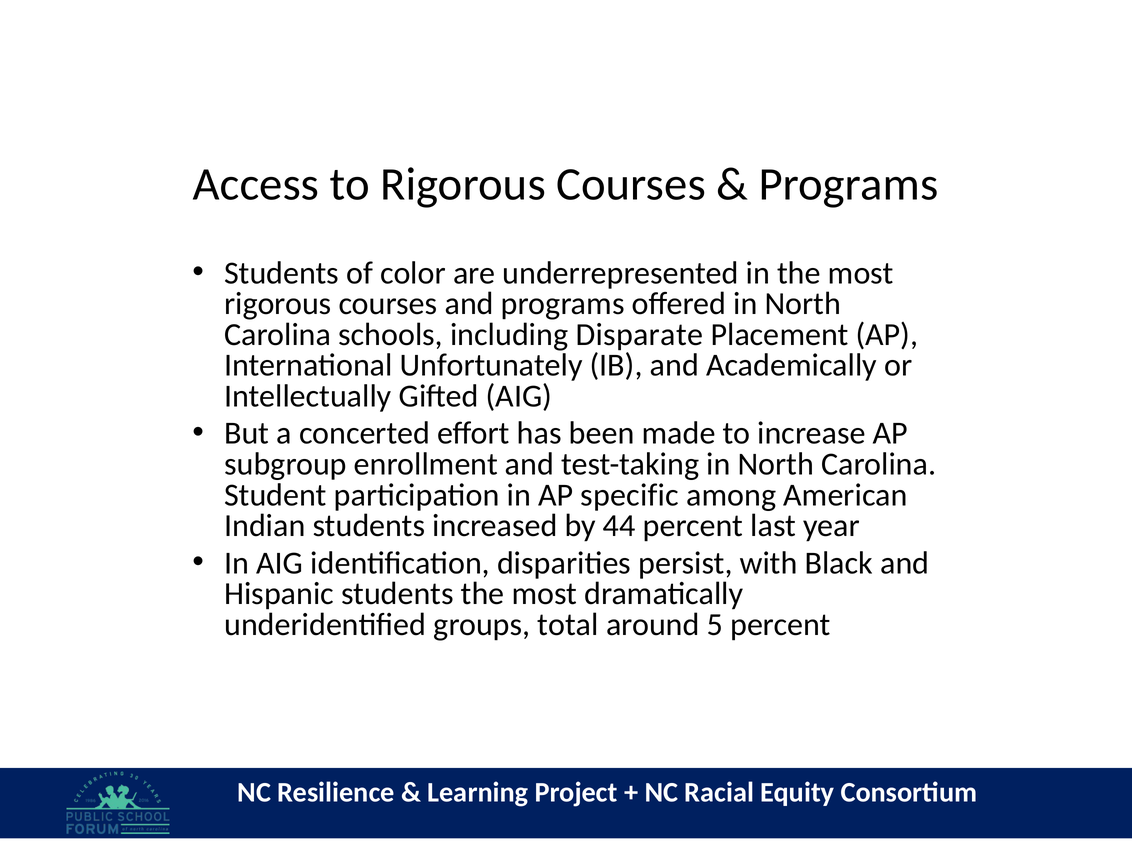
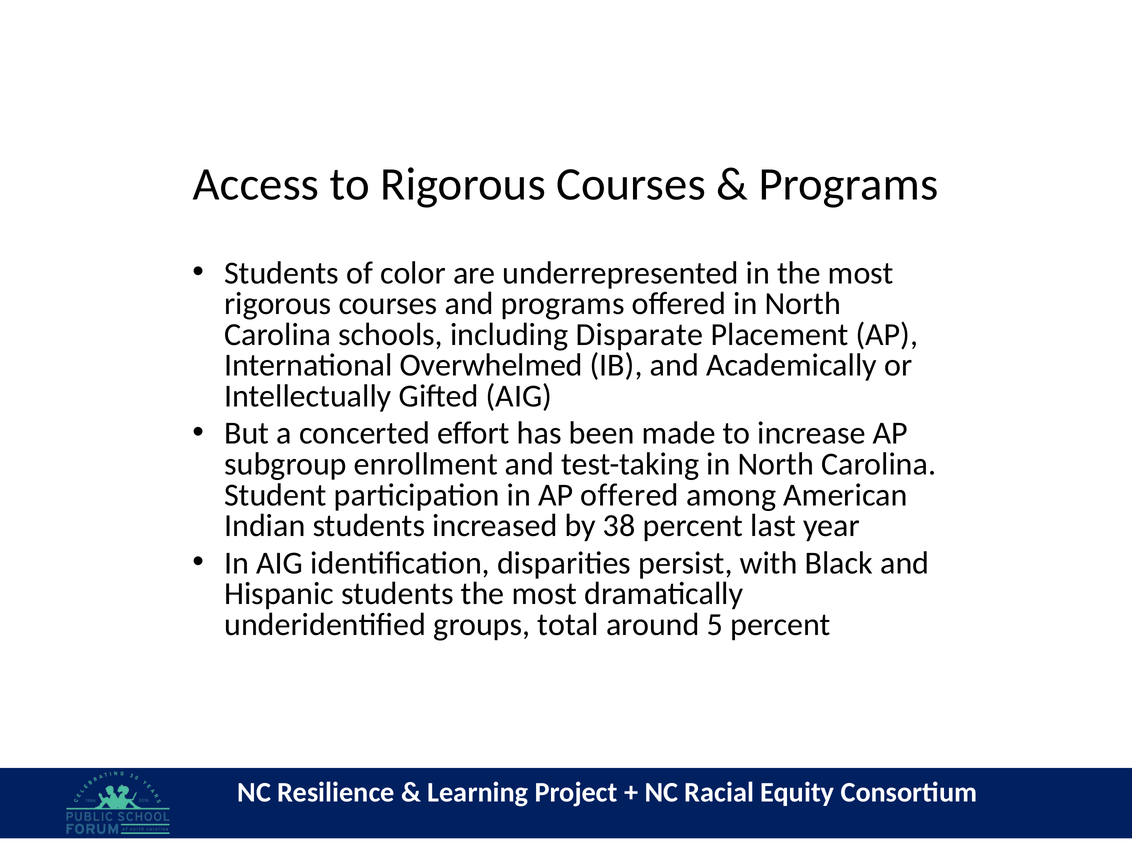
Unfortunately: Unfortunately -> Overwhelmed (491, 365)
AP specific: specific -> offered (630, 495)
44: 44 -> 38 (619, 526)
